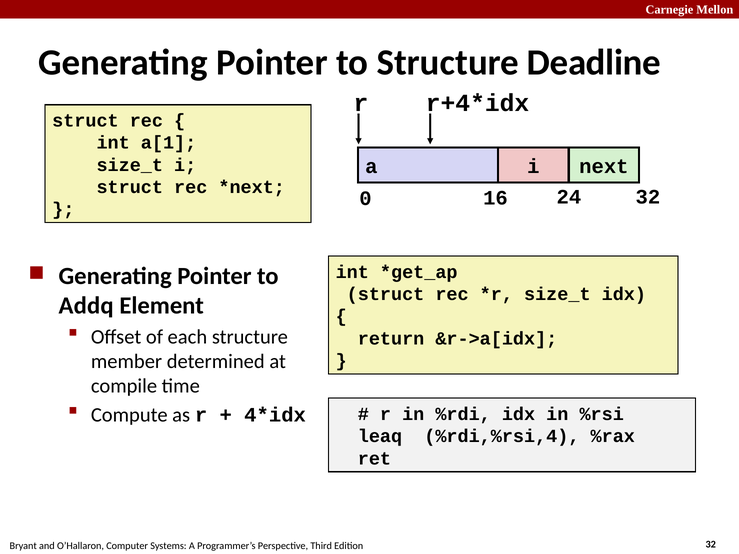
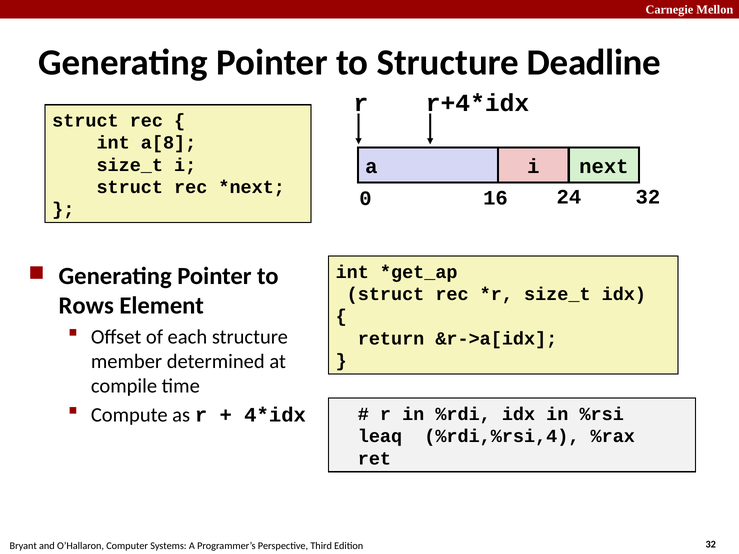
a[1: a[1 -> a[8 (169, 143)
Addq: Addq -> Rows (86, 306)
